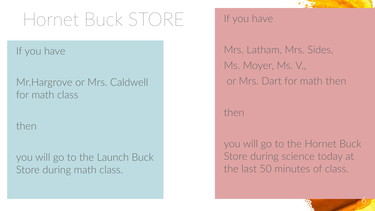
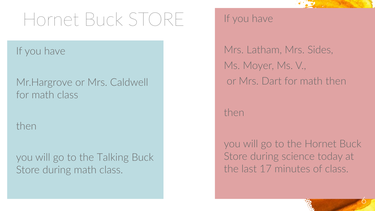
Launch: Launch -> Talking (113, 158)
50: 50 -> 17 (266, 169)
